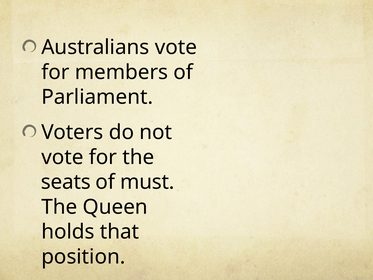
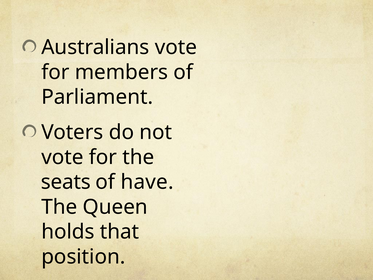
must: must -> have (147, 182)
